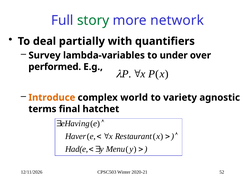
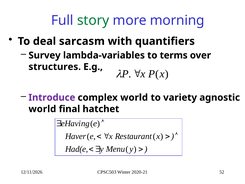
network: network -> morning (177, 20)
partially: partially -> sarcasm (82, 41)
under: under -> terms (174, 55)
performed: performed -> structures (55, 67)
Introduce colour: orange -> purple (52, 97)
terms: terms -> world (42, 109)
